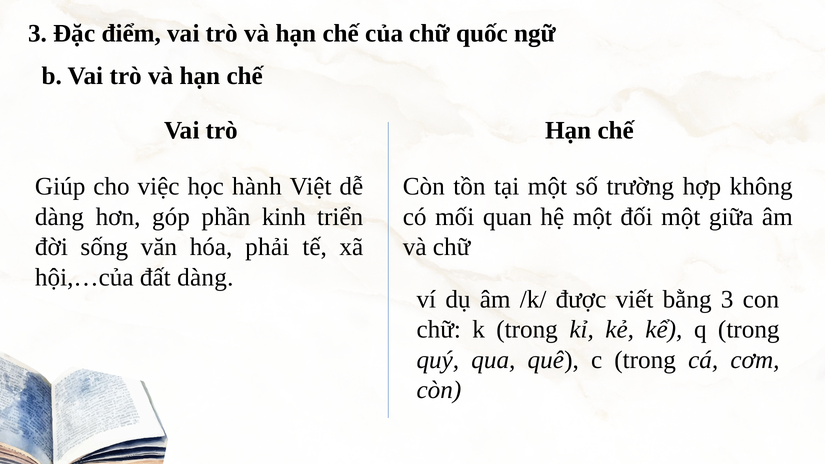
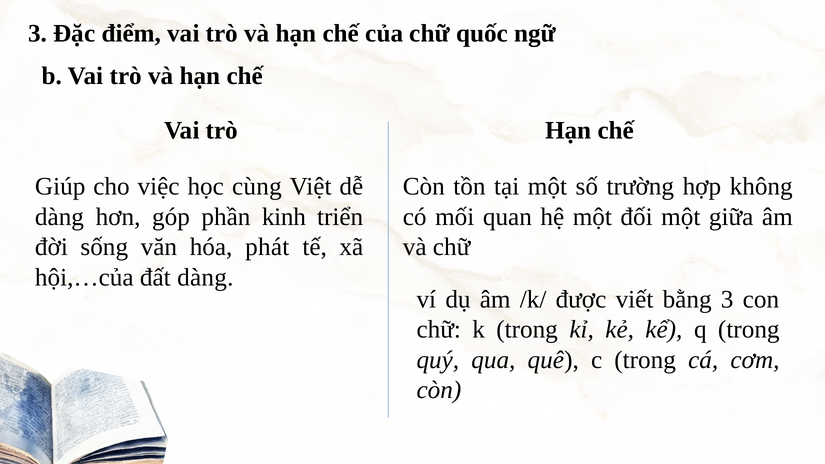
hành: hành -> cùng (257, 187)
phải: phải -> phát (267, 247)
